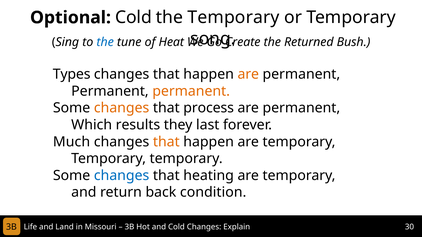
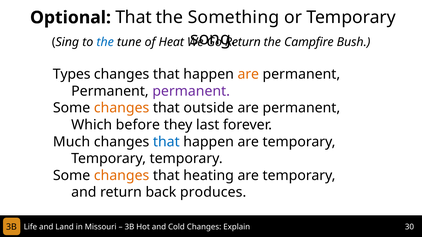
Optional Cold: Cold -> That (134, 18)
the Temporary: Temporary -> Something (233, 18)
Create: Create -> Return (243, 42)
Returned: Returned -> Campfire (309, 42)
permanent colour: orange -> purple (191, 91)
process: process -> outside (209, 108)
results: results -> before (138, 125)
that colour: orange -> blue (166, 142)
changes colour: blue -> orange (122, 176)
condition: condition -> produces (213, 193)
